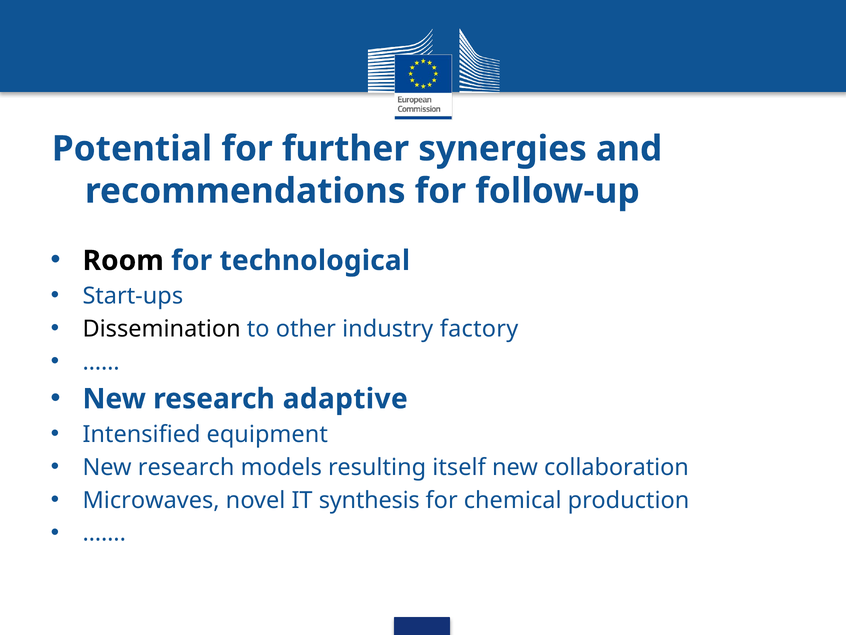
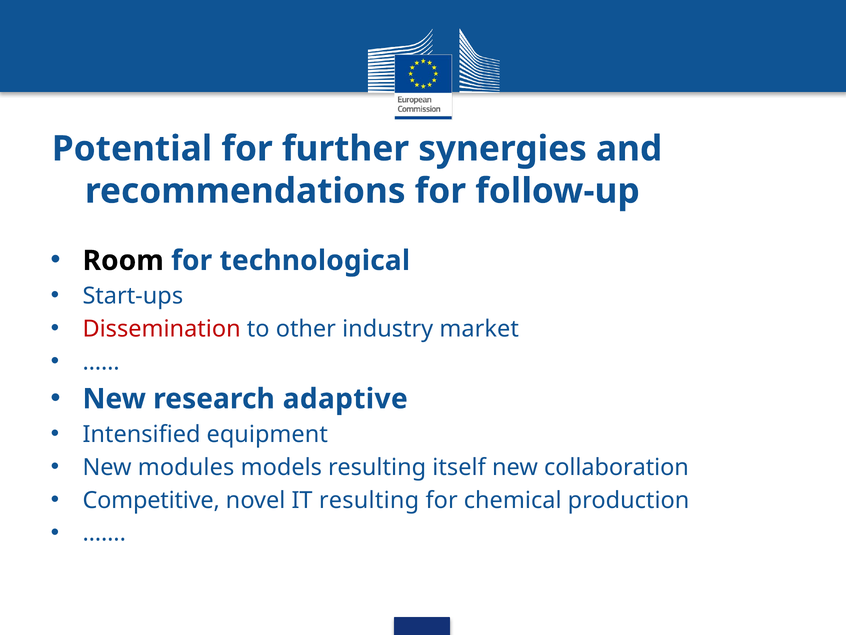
Dissemination colour: black -> red (162, 329)
factory: factory -> market (479, 329)
research: research -> modules (186, 467)
Microwaves: Microwaves -> Competitive (151, 500)
IT synthesis: synthesis -> resulting (369, 500)
